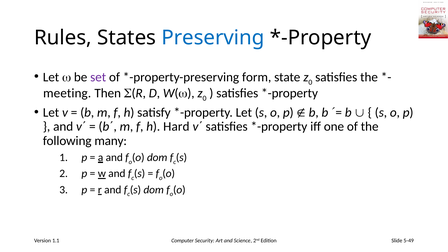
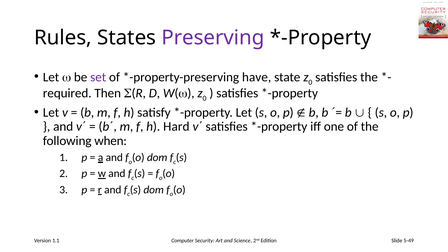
Preserving colour: blue -> purple (213, 38)
form: form -> have (257, 77)
meeting: meeting -> required (67, 93)
many: many -> when (111, 141)
